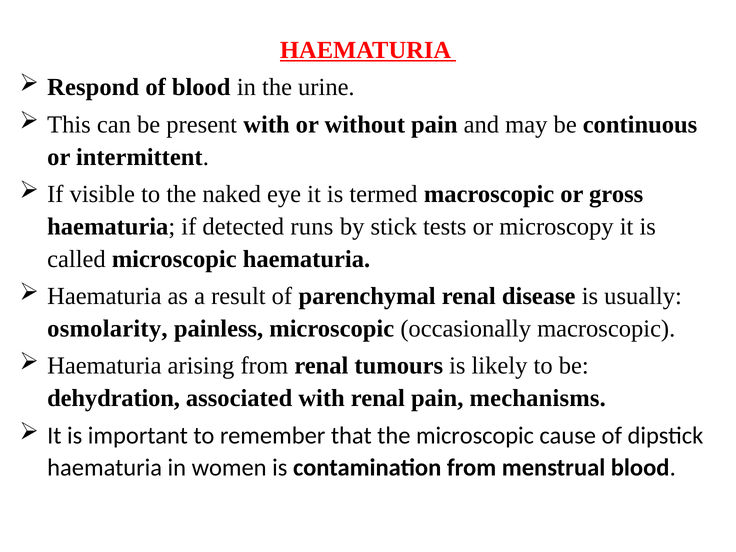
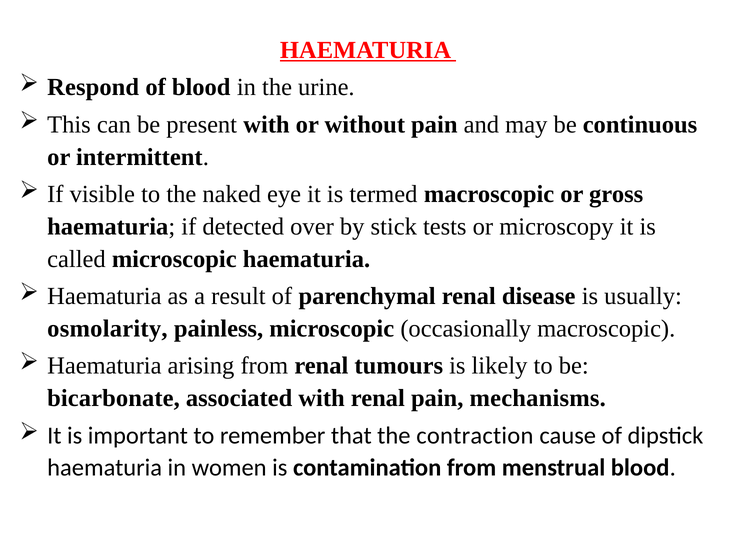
runs: runs -> over (312, 227)
dehydration: dehydration -> bicarbonate (113, 398)
the microscopic: microscopic -> contraction (475, 435)
